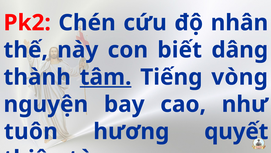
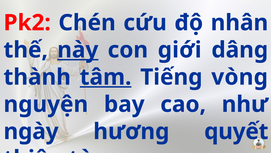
này underline: none -> present (78, 50)
biết: biết -> giới (180, 50)
tuôn: tuôn -> ngày (31, 131)
